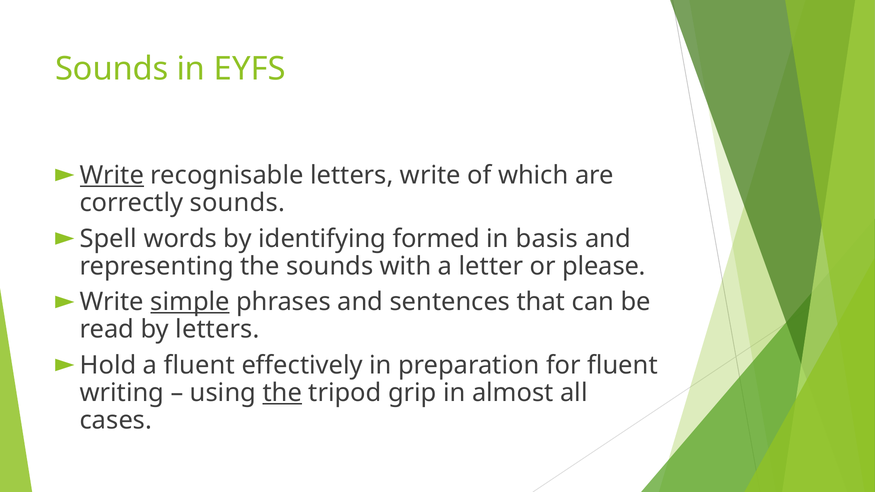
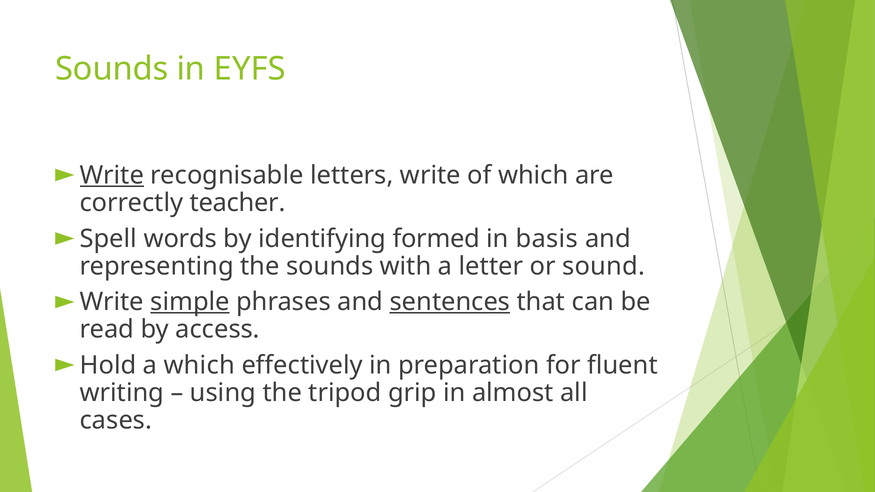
correctly sounds: sounds -> teacher (238, 203)
please: please -> sound (604, 266)
sentences underline: none -> present (450, 302)
by letters: letters -> access (218, 330)
a fluent: fluent -> which (199, 365)
the underline: present -> none (282, 393)
